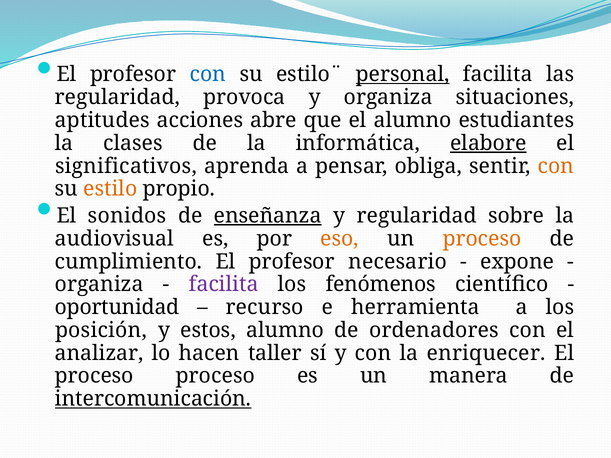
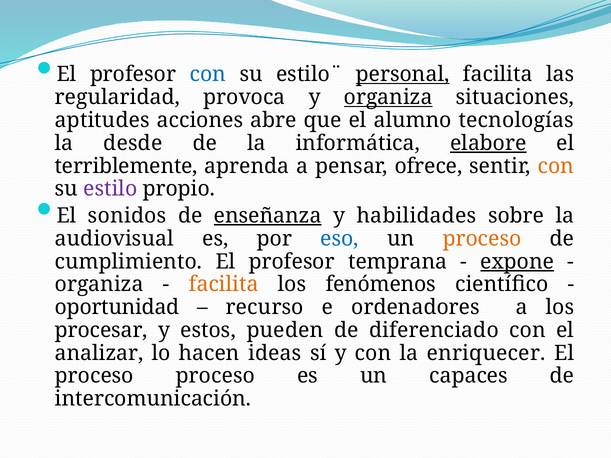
organiza underline: none -> present (388, 97)
estudiantes: estudiantes -> tecnologías (516, 120)
clases: clases -> desde (133, 143)
significativos: significativos -> terriblemente (126, 166)
obliga: obliga -> ofrece (428, 166)
estilo colour: orange -> purple (110, 189)
y regularidad: regularidad -> habilidades (417, 216)
eso colour: orange -> blue (340, 239)
necesario: necesario -> temprana (398, 262)
expone underline: none -> present (517, 262)
facilita colour: purple -> orange (224, 285)
herramienta: herramienta -> ordenadores (416, 307)
posición: posición -> procesar (101, 330)
estos alumno: alumno -> pueden (285, 330)
ordenadores: ordenadores -> diferenciado (434, 330)
taller: taller -> ideas (275, 353)
manera: manera -> capaces (469, 376)
intercomunicación underline: present -> none (153, 399)
